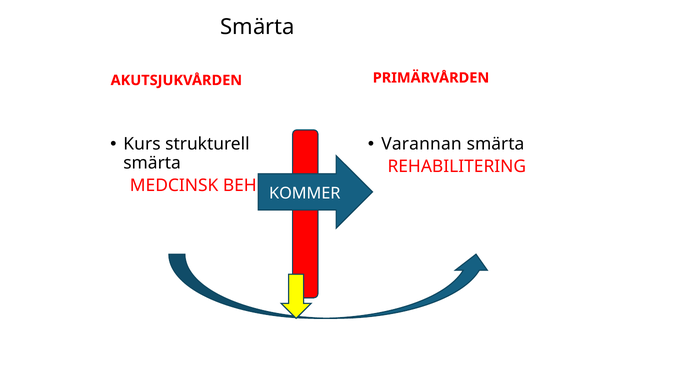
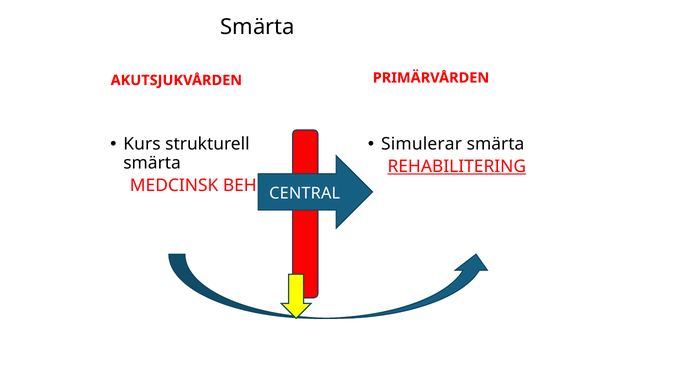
Varannan: Varannan -> Simulerar (422, 144)
REHABILITERING underline: none -> present (457, 167)
KOMMER: KOMMER -> CENTRAL (305, 194)
